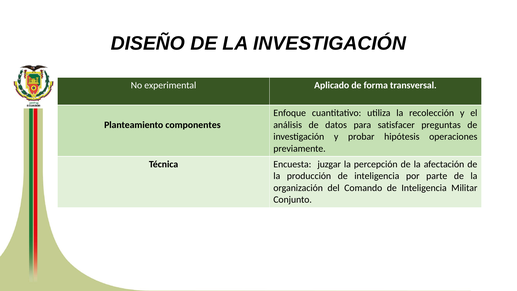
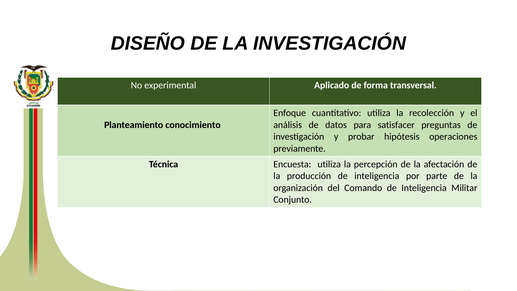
componentes: componentes -> conocimiento (193, 125)
Encuesta juzgar: juzgar -> utiliza (329, 164)
